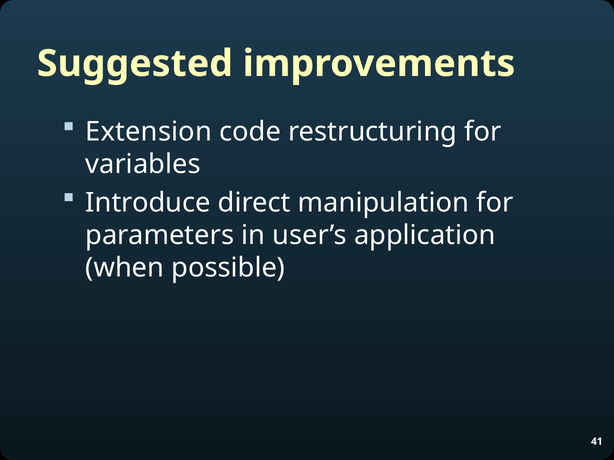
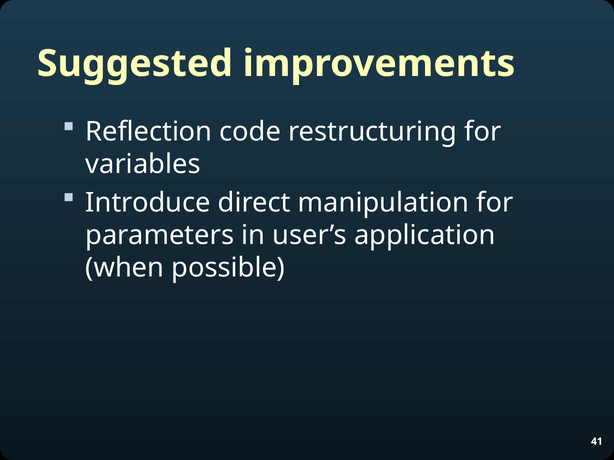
Extension: Extension -> Reflection (149, 132)
